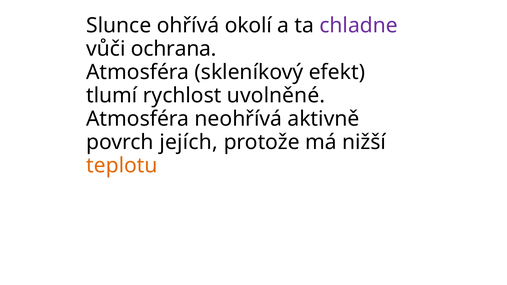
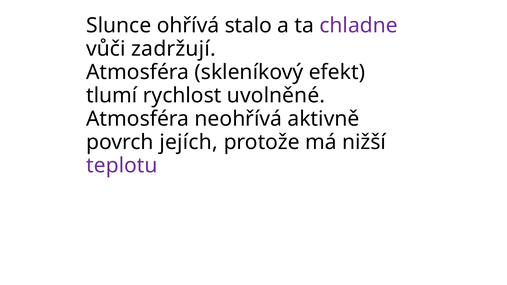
okolí: okolí -> stalo (248, 26)
ochrana: ochrana -> zadržují (174, 49)
teplotu colour: orange -> purple (122, 165)
